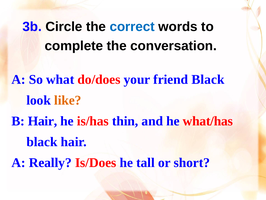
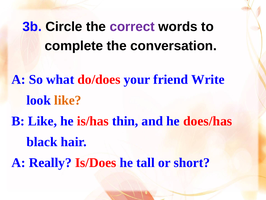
correct colour: blue -> purple (132, 27)
friend Black: Black -> Write (208, 79)
B Hair: Hair -> Like (42, 121)
what/has: what/has -> does/has (208, 121)
